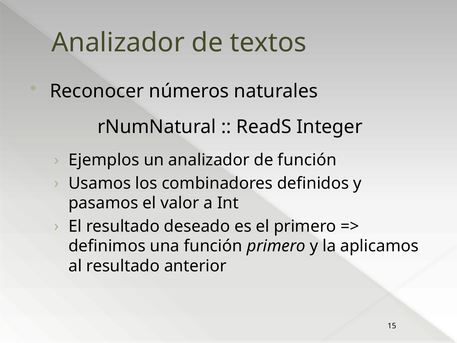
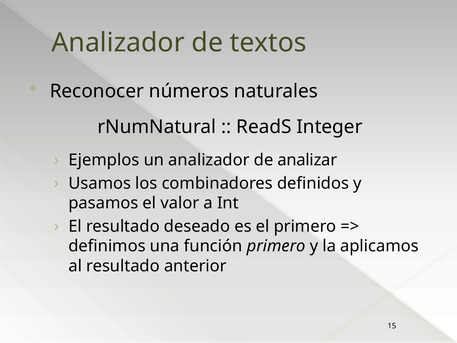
de función: función -> analizar (307, 160)
